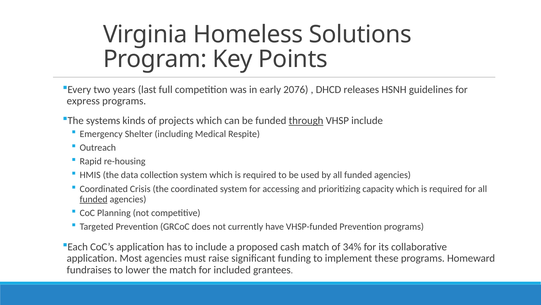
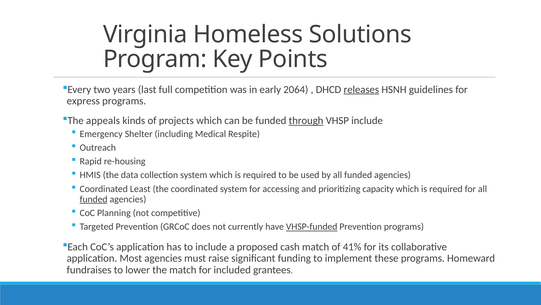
2076: 2076 -> 2064 (296, 89)
releases underline: none -> present (361, 89)
systems: systems -> appeals (103, 120)
Crisis: Crisis -> Least (140, 188)
VHSP-funded underline: none -> present (312, 226)
34%: 34% -> 41% (352, 246)
